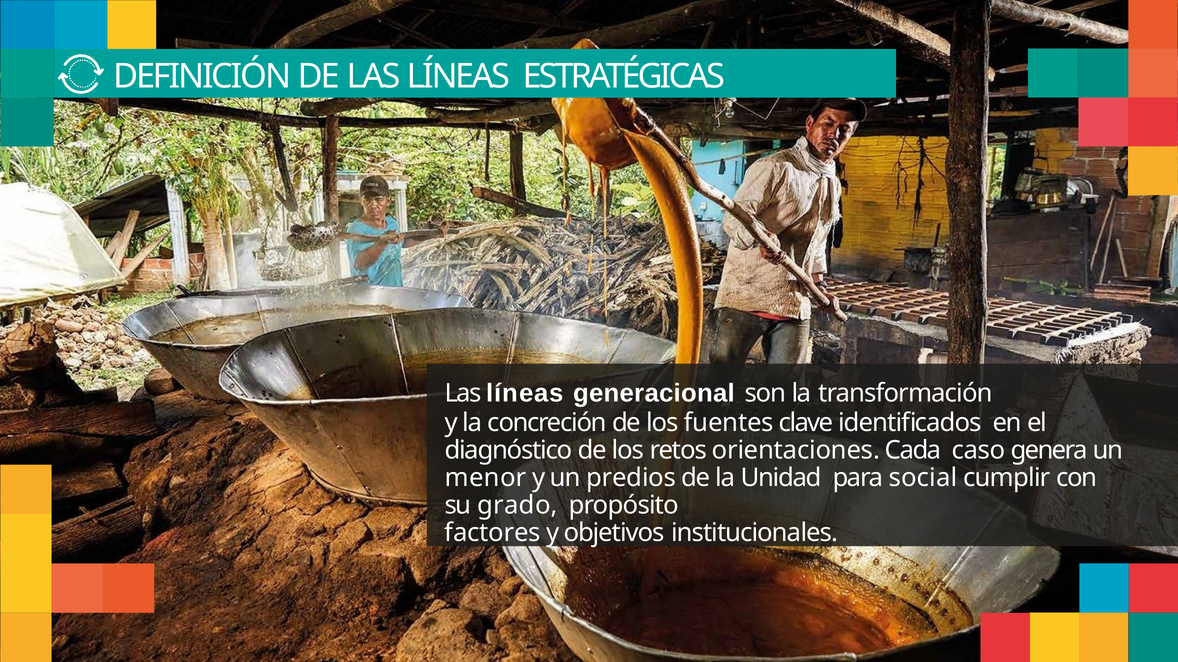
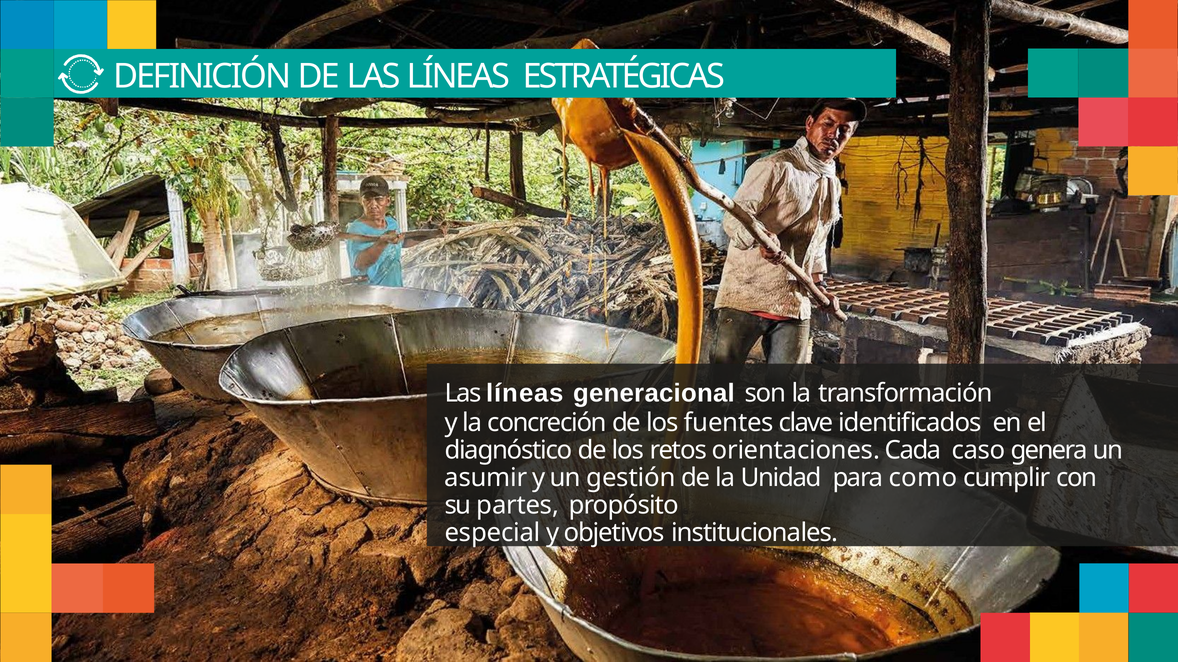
menor: menor -> asumir (486, 478)
predios: predios -> gestión (631, 478)
social: social -> como (923, 478)
grado: grado -> partes (518, 506)
factores: factores -> especial (493, 533)
